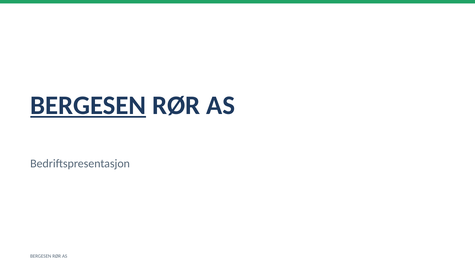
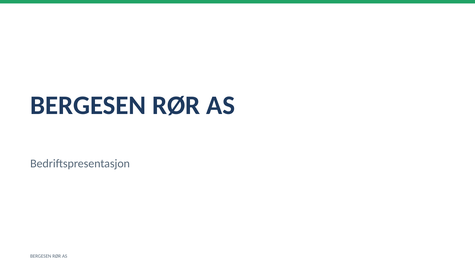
BERGESEN underline: present -> none (88, 105)
